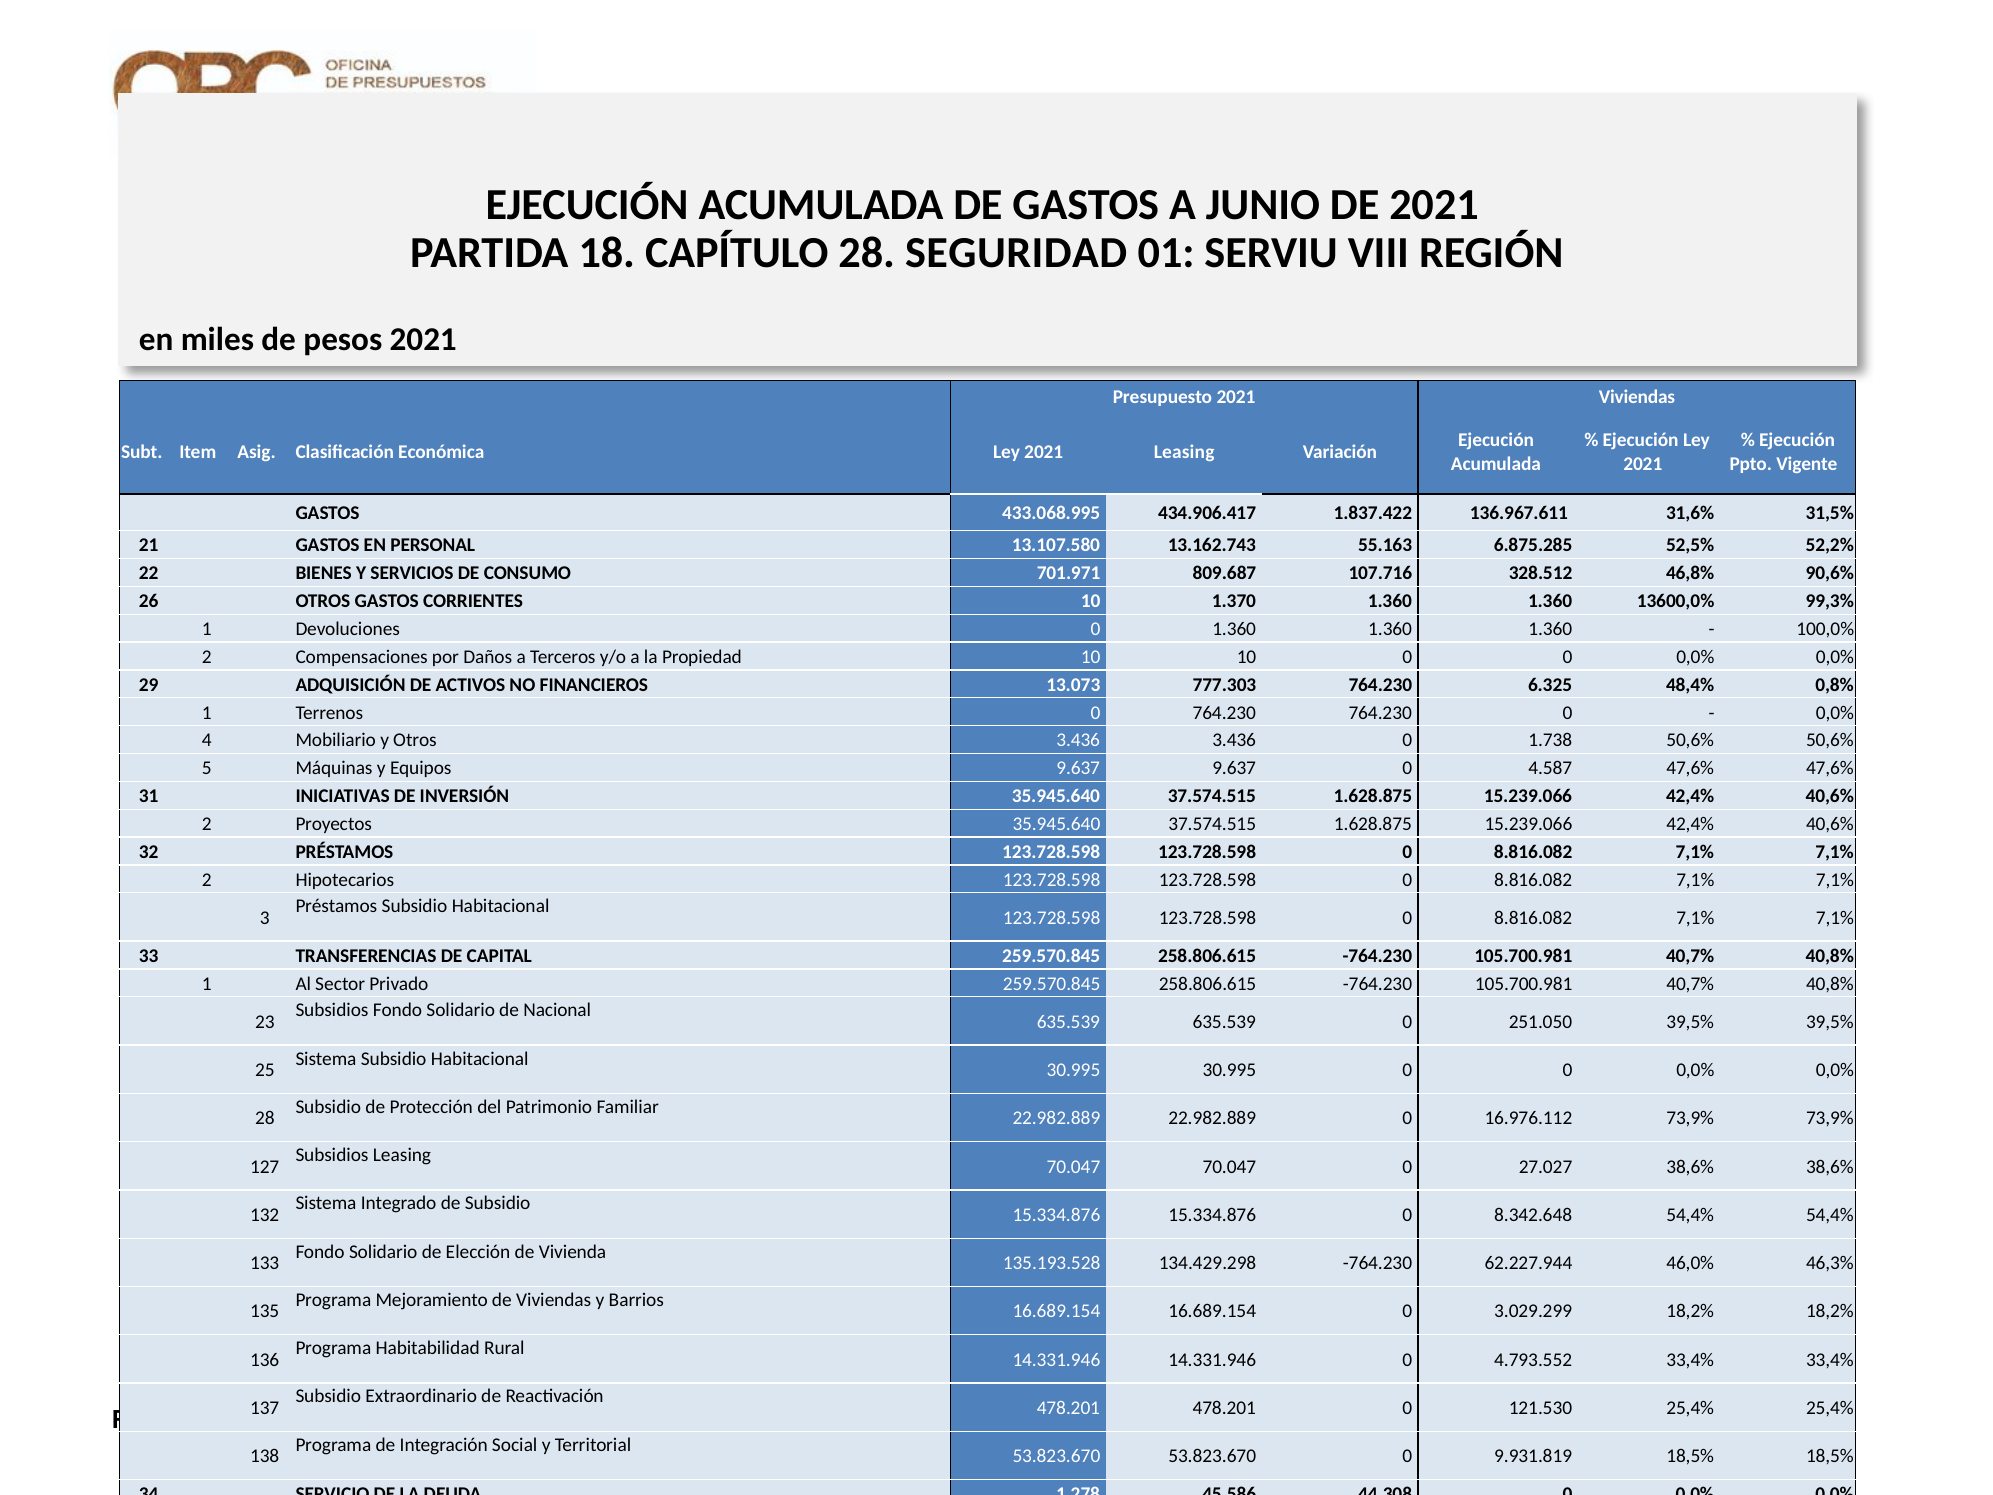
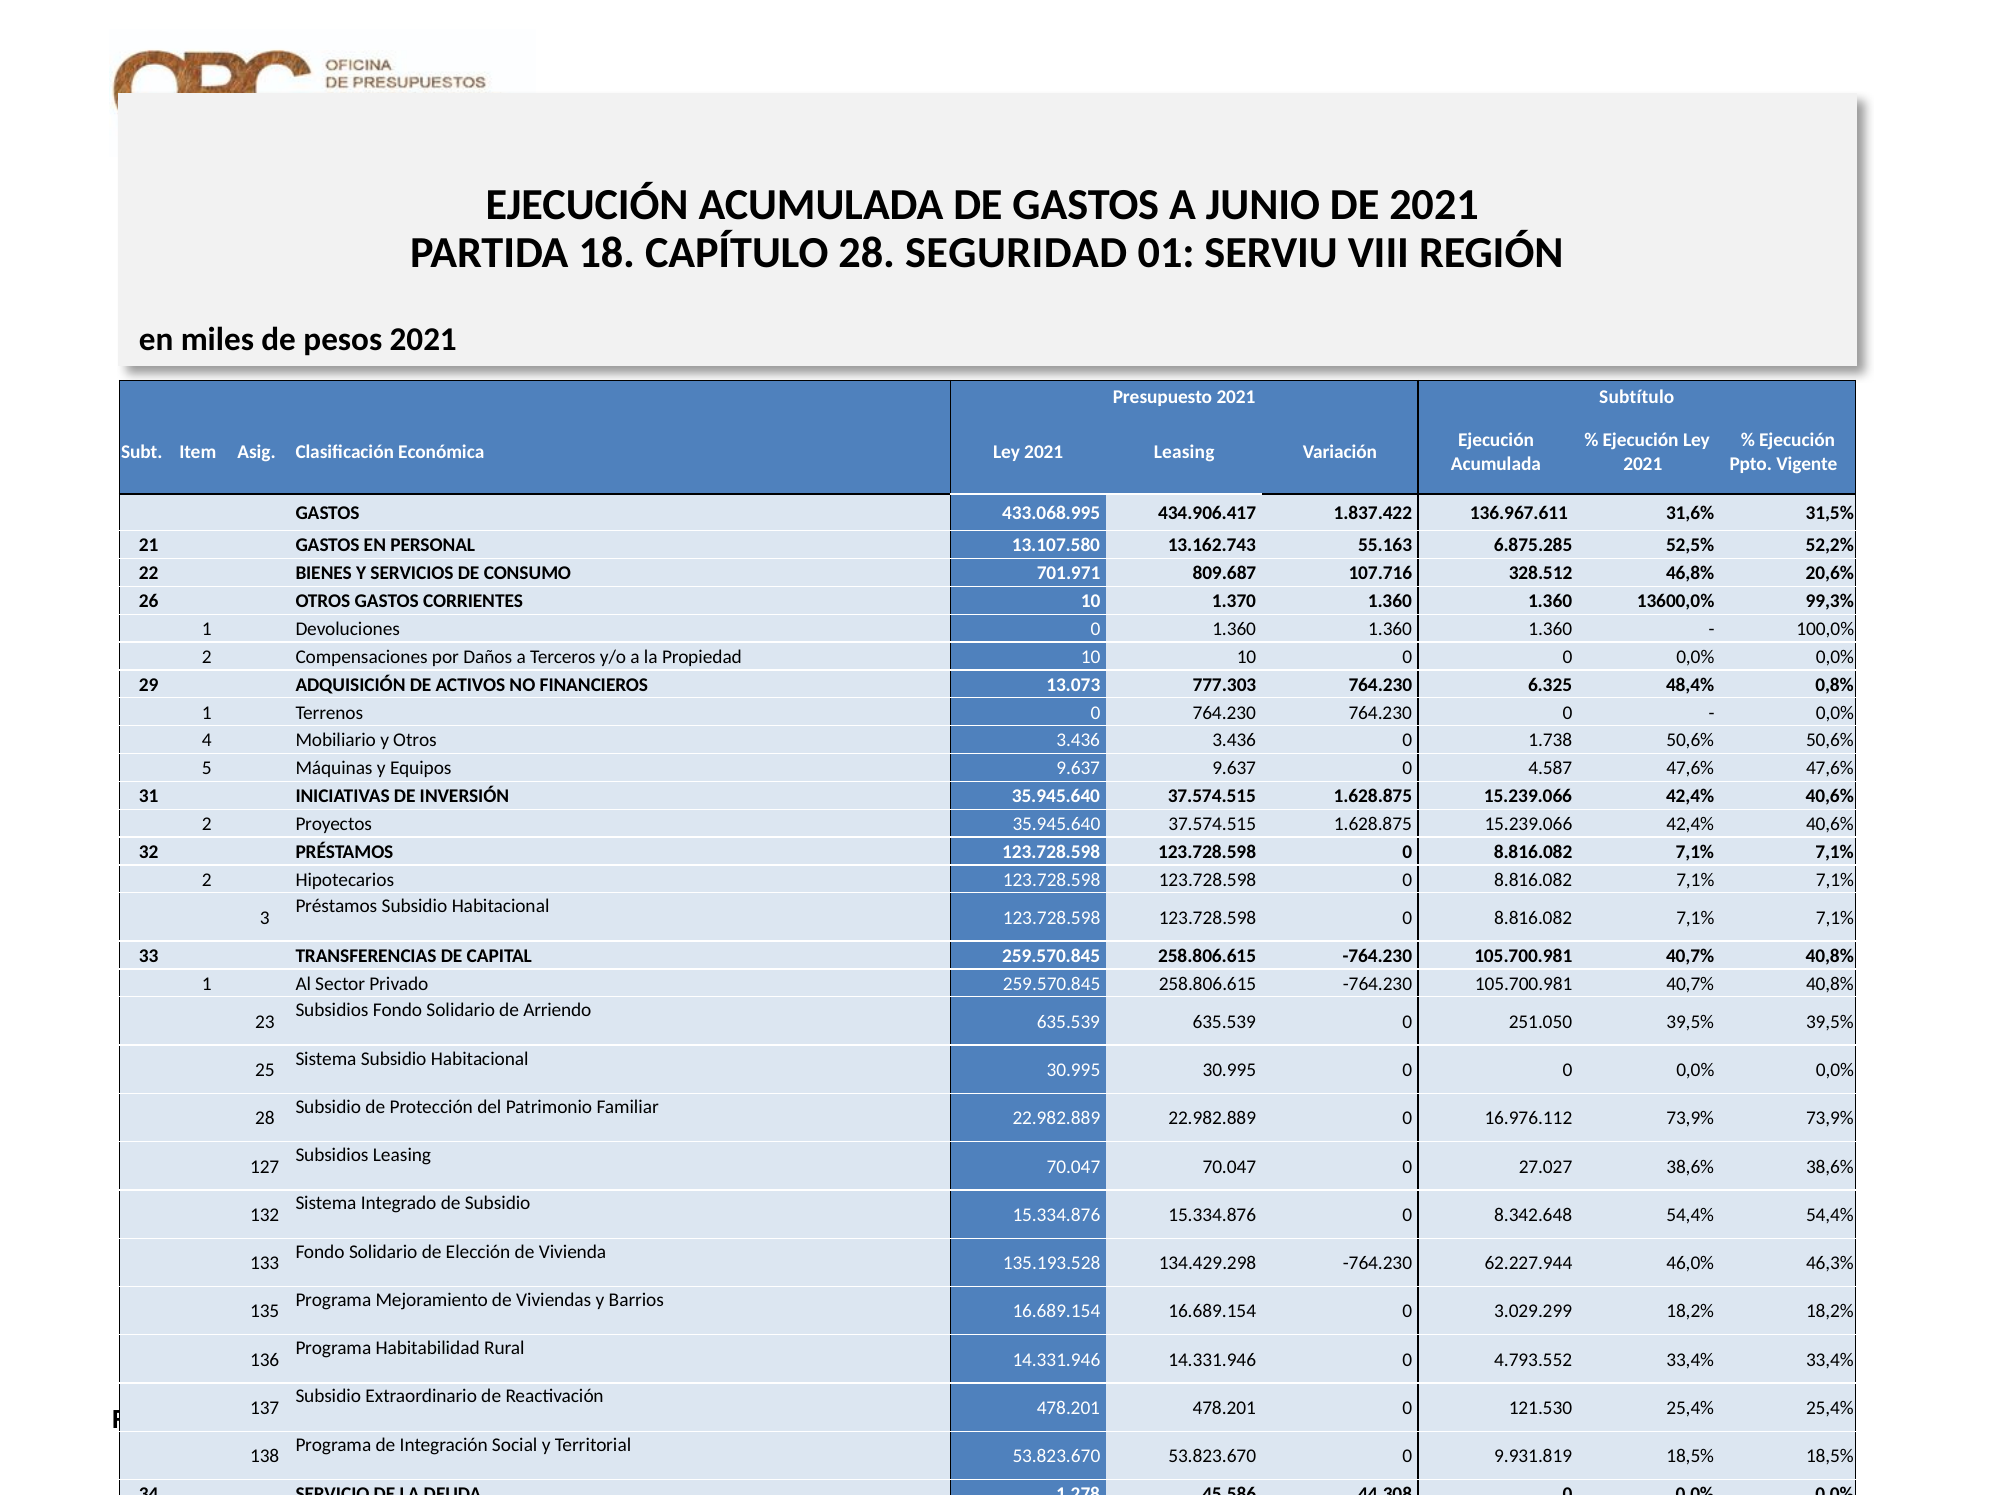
2021 Viviendas: Viviendas -> Subtítulo (1637, 397)
90,6%: 90,6% -> 20,6% (1830, 573)
Nacional: Nacional -> Arriendo (557, 1010)
